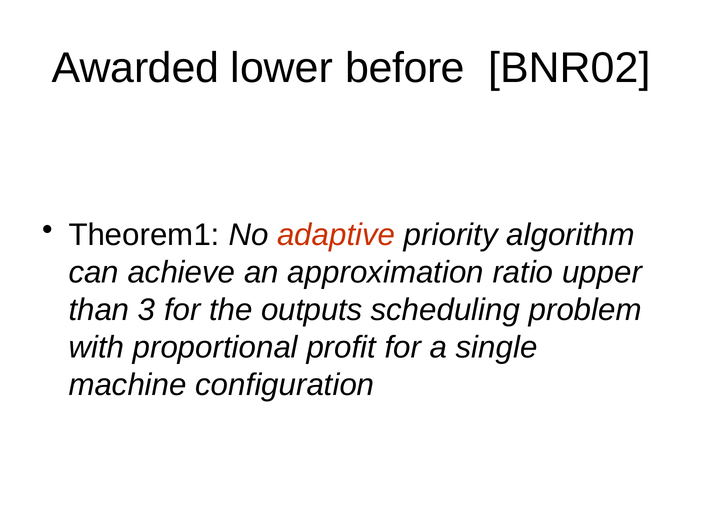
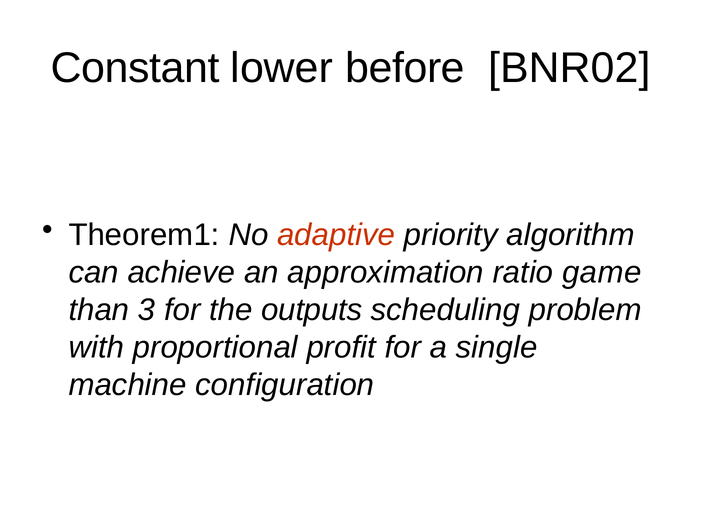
Awarded: Awarded -> Constant (135, 68)
upper: upper -> game (602, 272)
